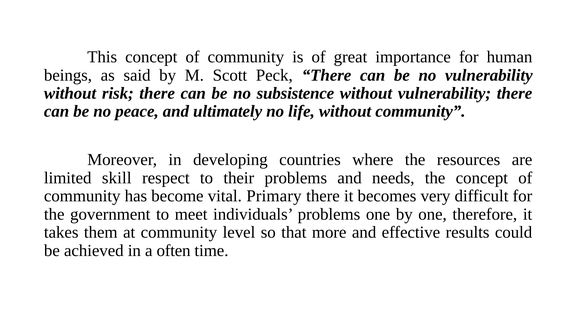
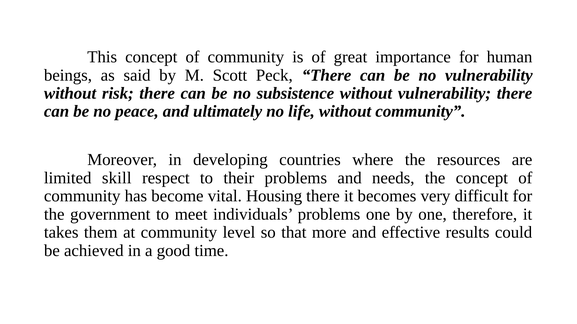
Primary: Primary -> Housing (274, 196)
often: often -> good (173, 251)
